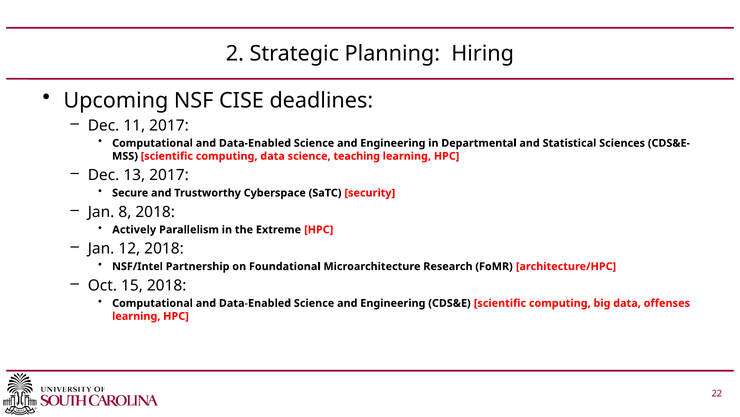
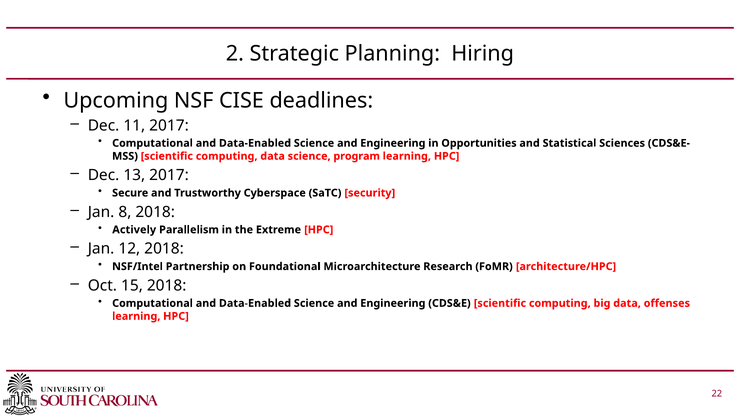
Departmental: Departmental -> Opportunities (479, 143)
teaching: teaching -> program (357, 156)
